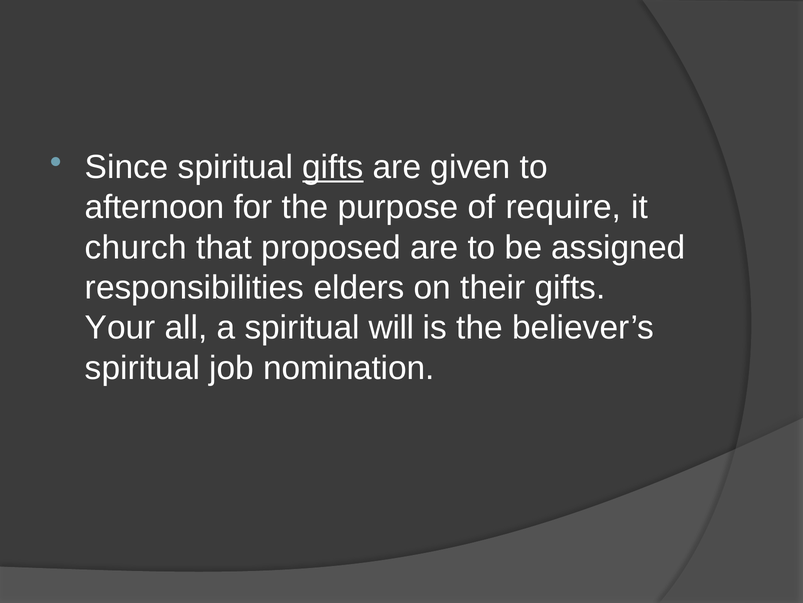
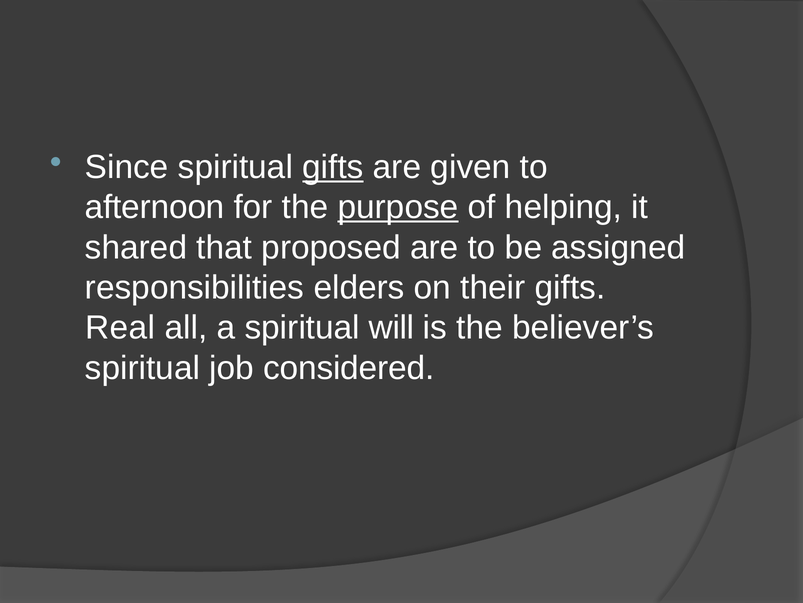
purpose underline: none -> present (398, 207)
require: require -> helping (564, 207)
church: church -> shared (136, 247)
Your: Your -> Real (120, 327)
nomination: nomination -> considered (349, 368)
